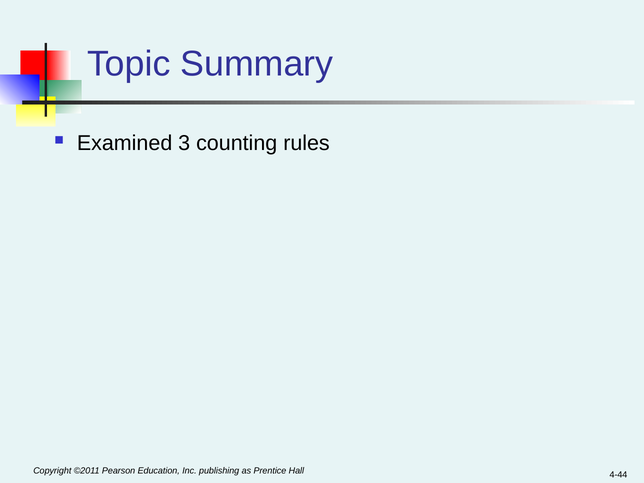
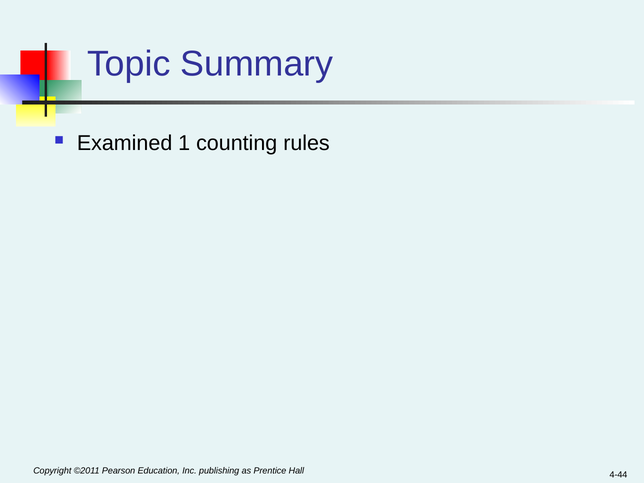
3: 3 -> 1 (184, 143)
